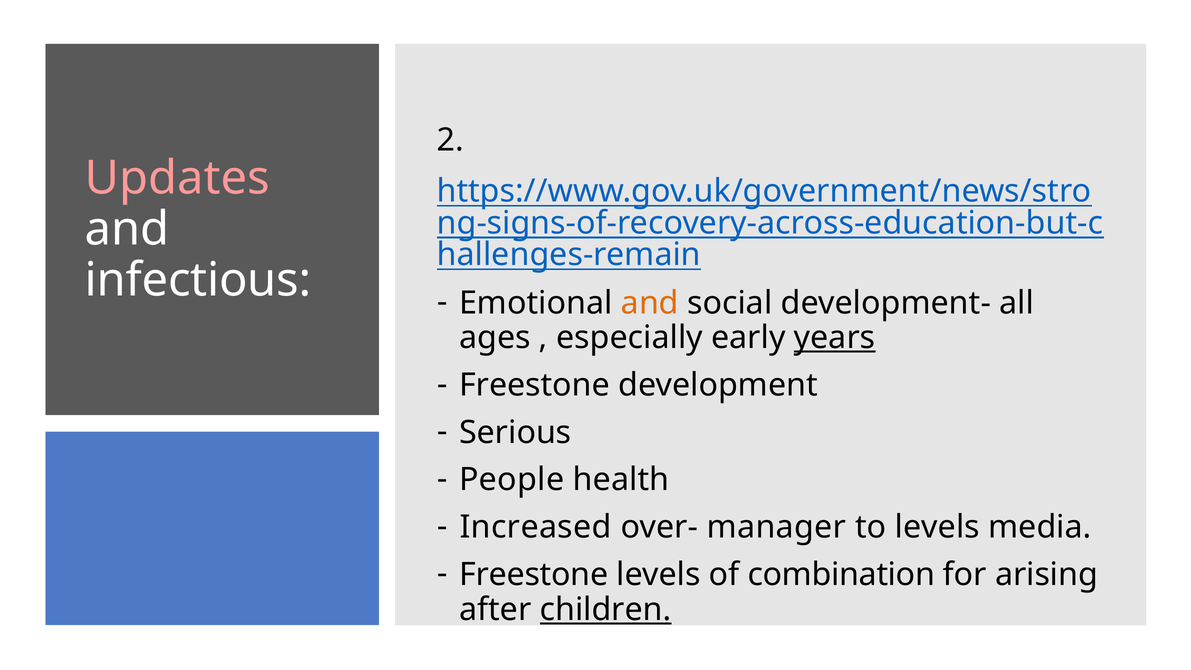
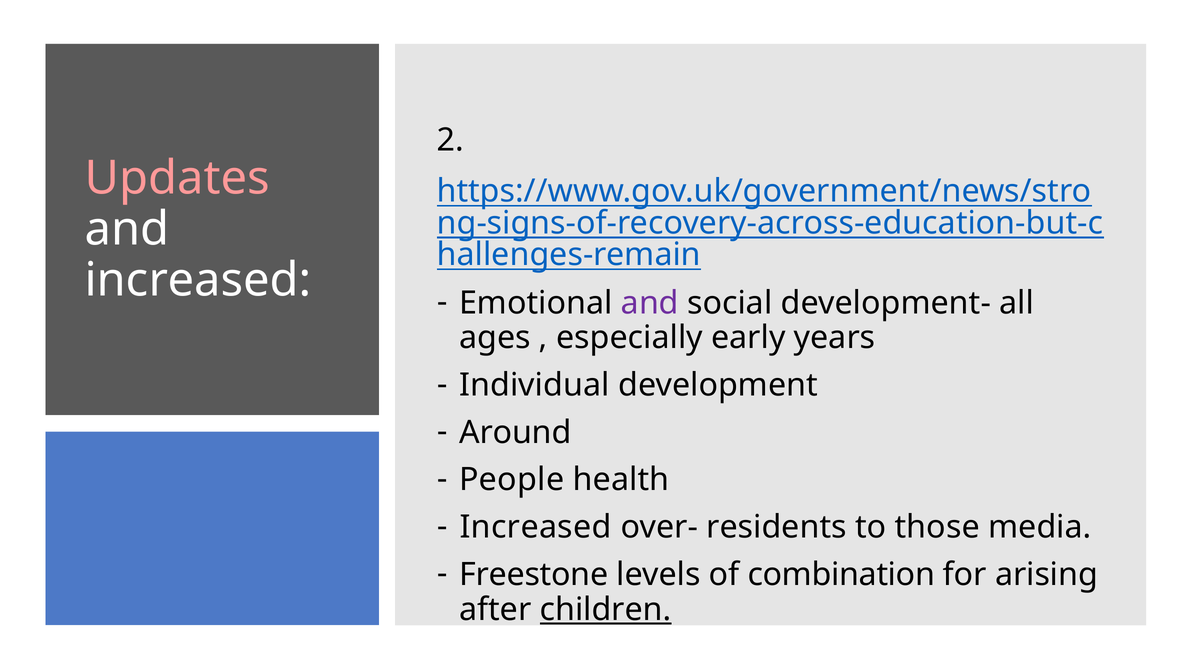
infectious: infectious -> increased (198, 280)
and colour: orange -> purple (650, 303)
years underline: present -> none (835, 338)
Freestone: Freestone -> Individual (534, 385)
Serious: Serious -> Around (515, 432)
manager: manager -> residents (777, 527)
to levels: levels -> those (937, 527)
